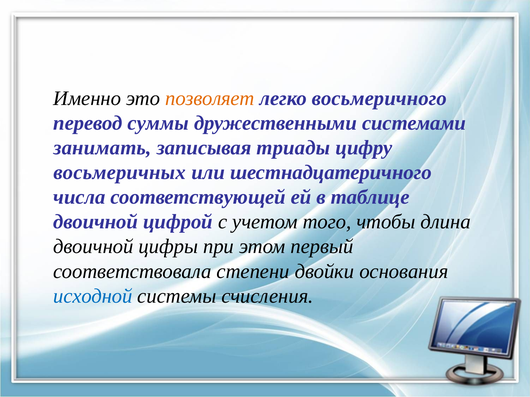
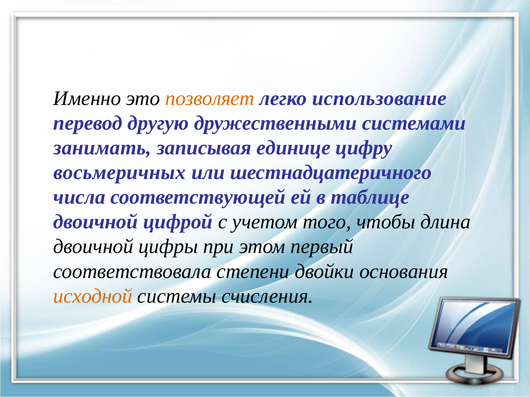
восьмеричного: восьмеричного -> использование (379, 98)
суммы: суммы -> другую (158, 123)
триады: триады -> единице (294, 148)
исходной colour: blue -> orange (93, 296)
